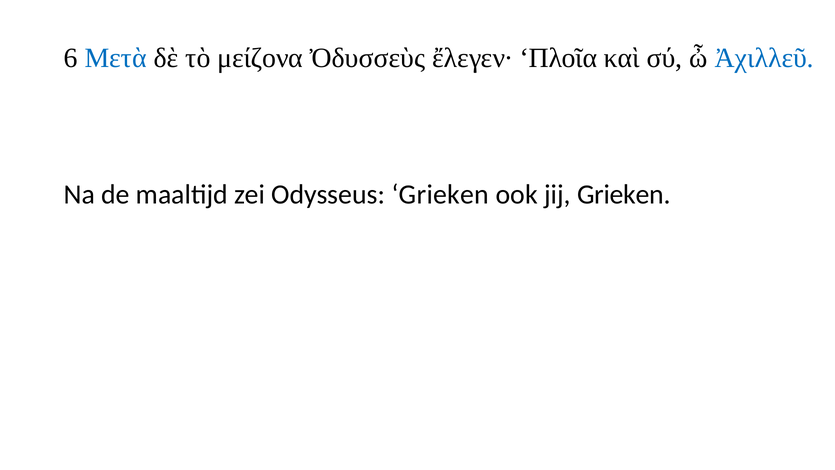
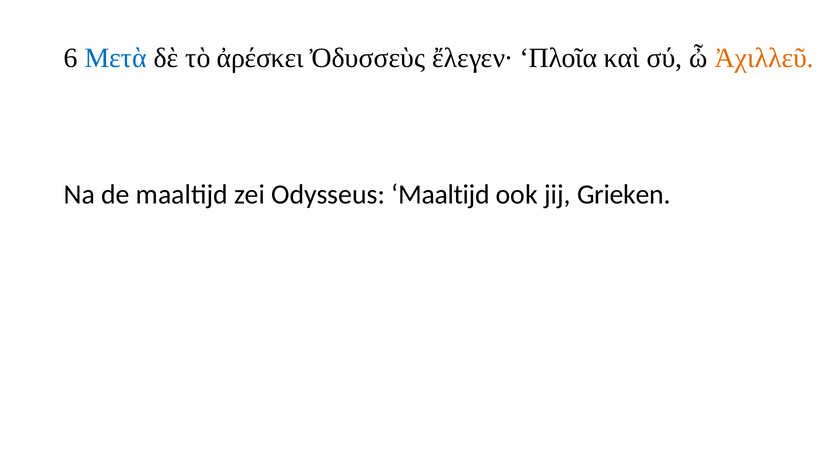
μείζονα: μείζονα -> ἀρέσκει (260, 58)
Ἀχιλλεῦ colour: blue -> orange (764, 58)
Odysseus Grieken: Grieken -> Maaltijd (441, 194)
